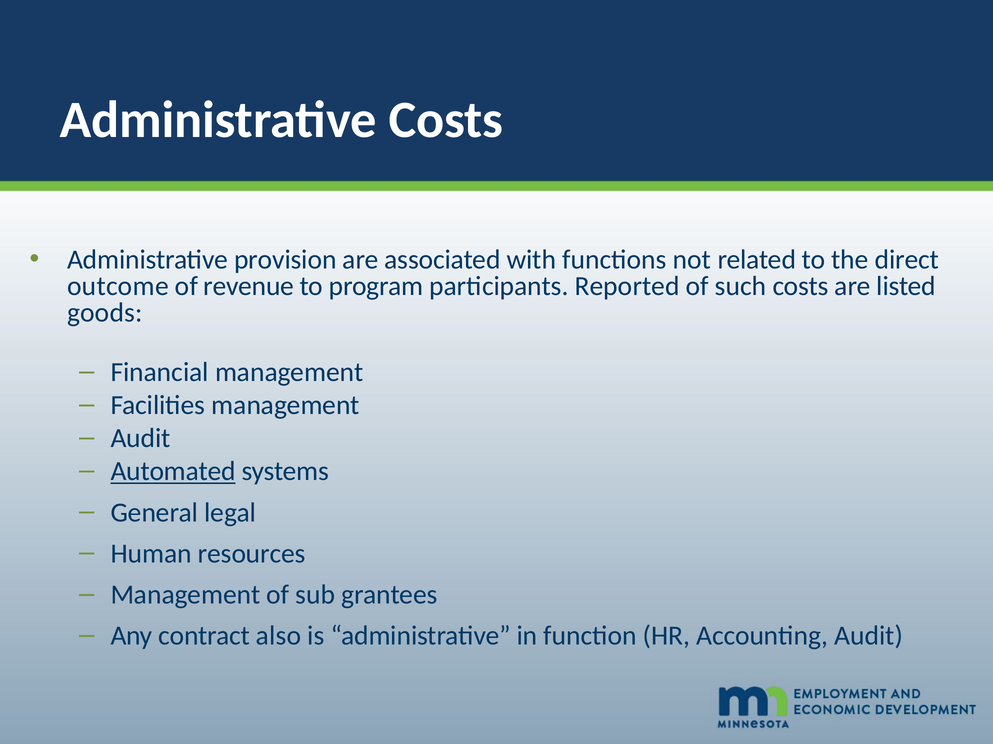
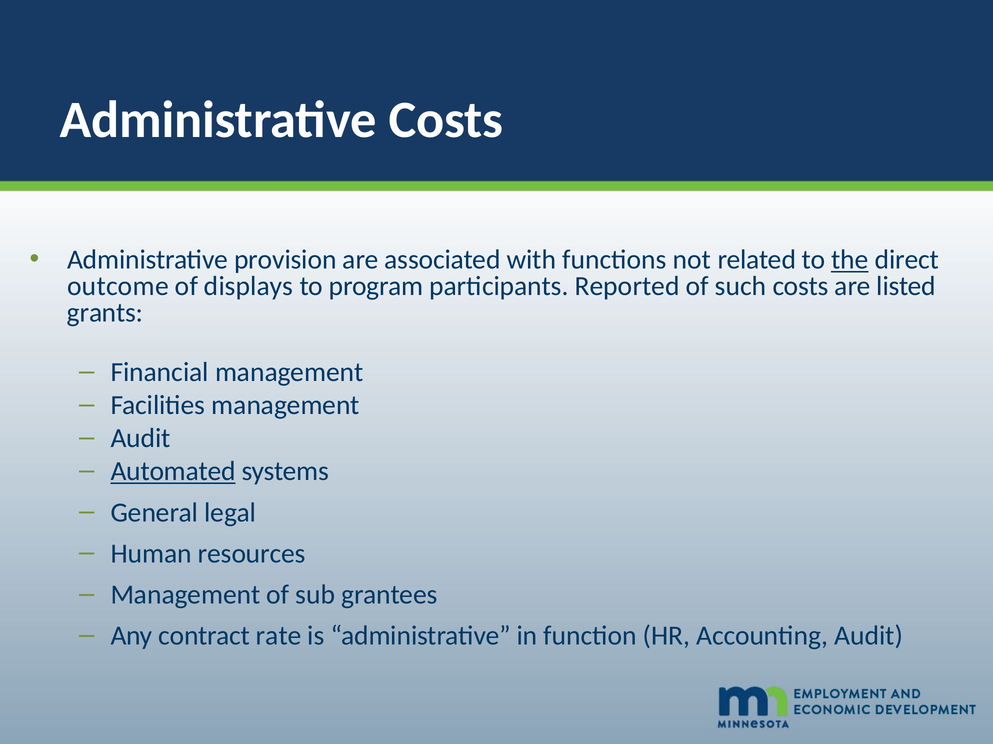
the underline: none -> present (850, 260)
revenue: revenue -> displays (249, 287)
goods: goods -> grants (105, 313)
also: also -> rate (279, 636)
